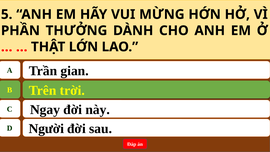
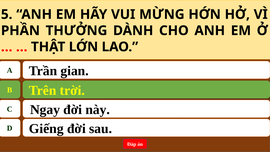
Người: Người -> Giếng (46, 129)
